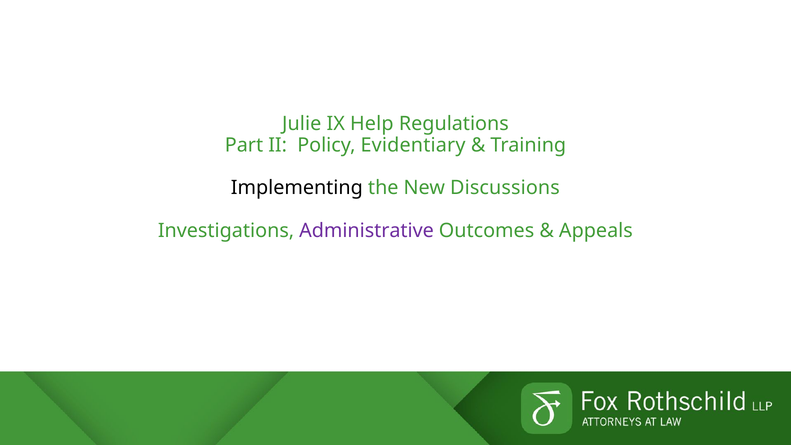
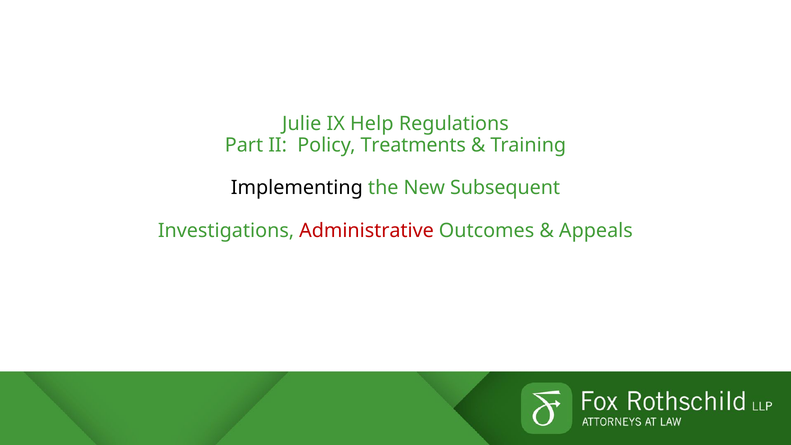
Evidentiary: Evidentiary -> Treatments (413, 145)
Discussions: Discussions -> Subsequent (505, 188)
Administrative colour: purple -> red (367, 231)
